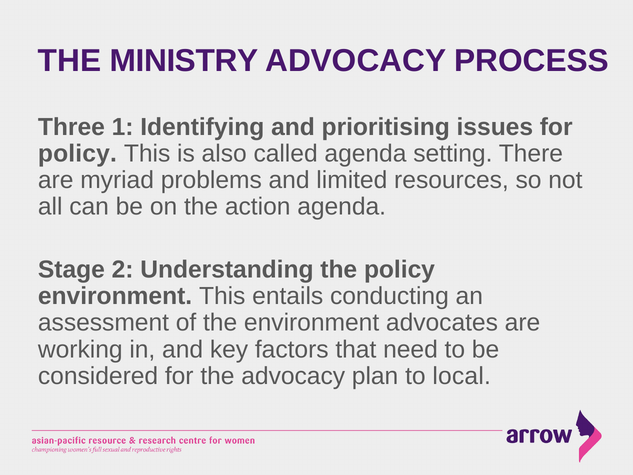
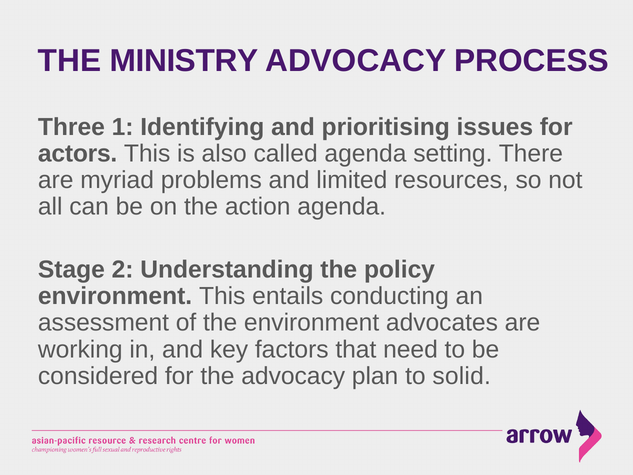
policy: policy -> actors (78, 154)
local: local -> solid (462, 376)
